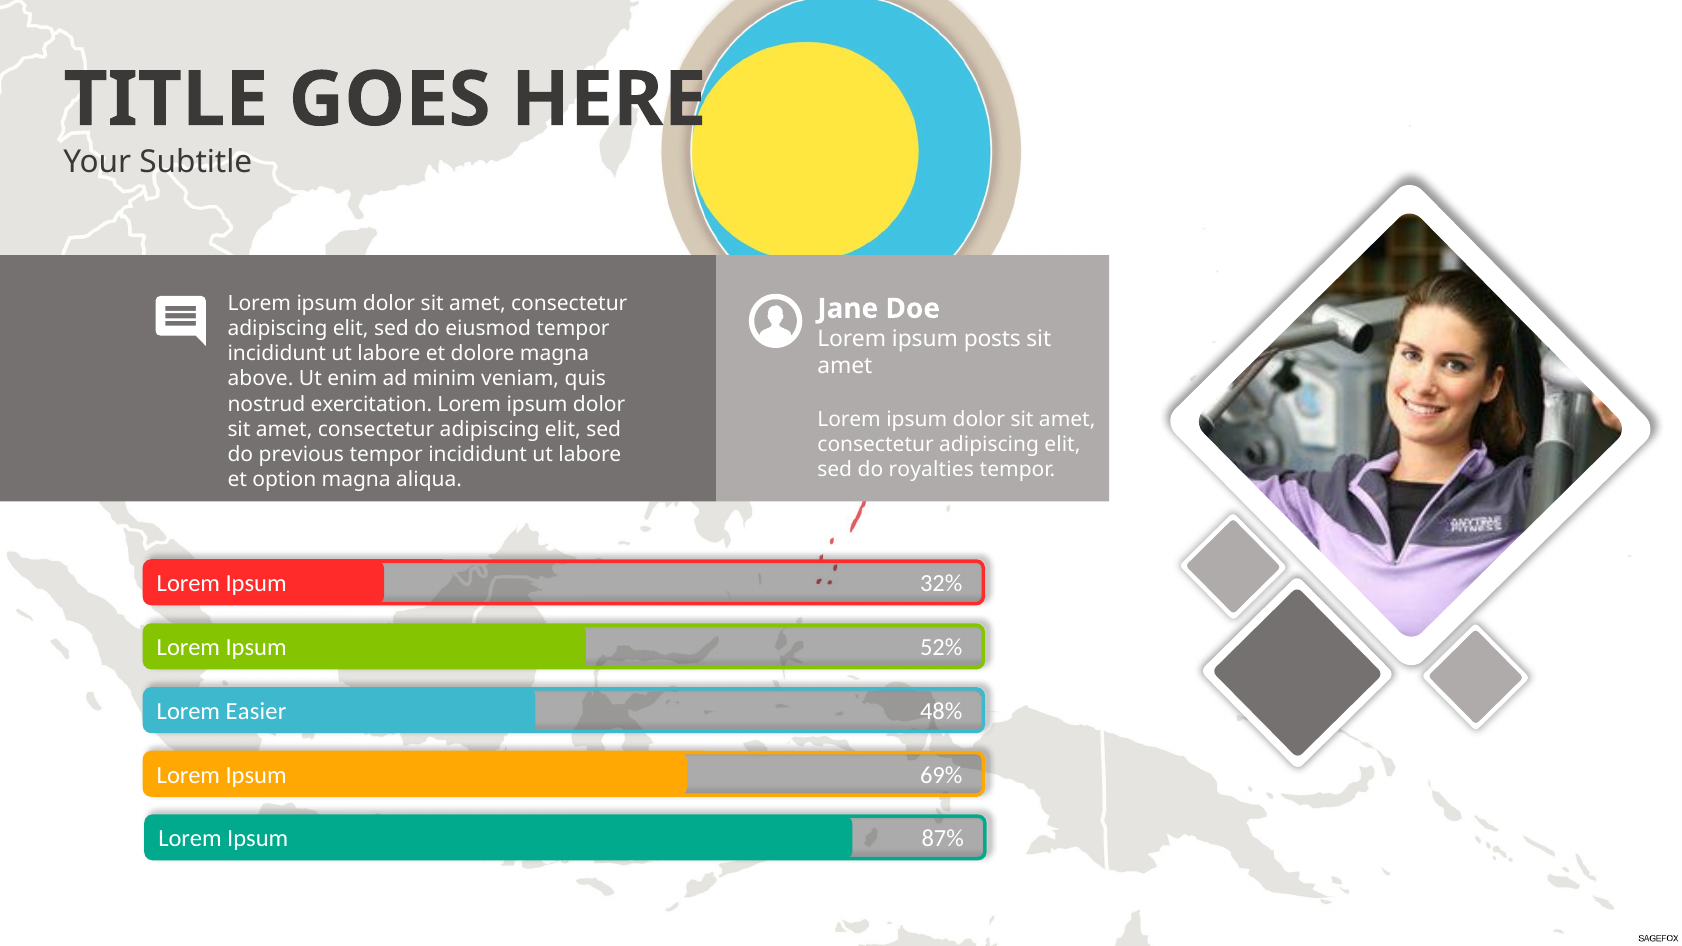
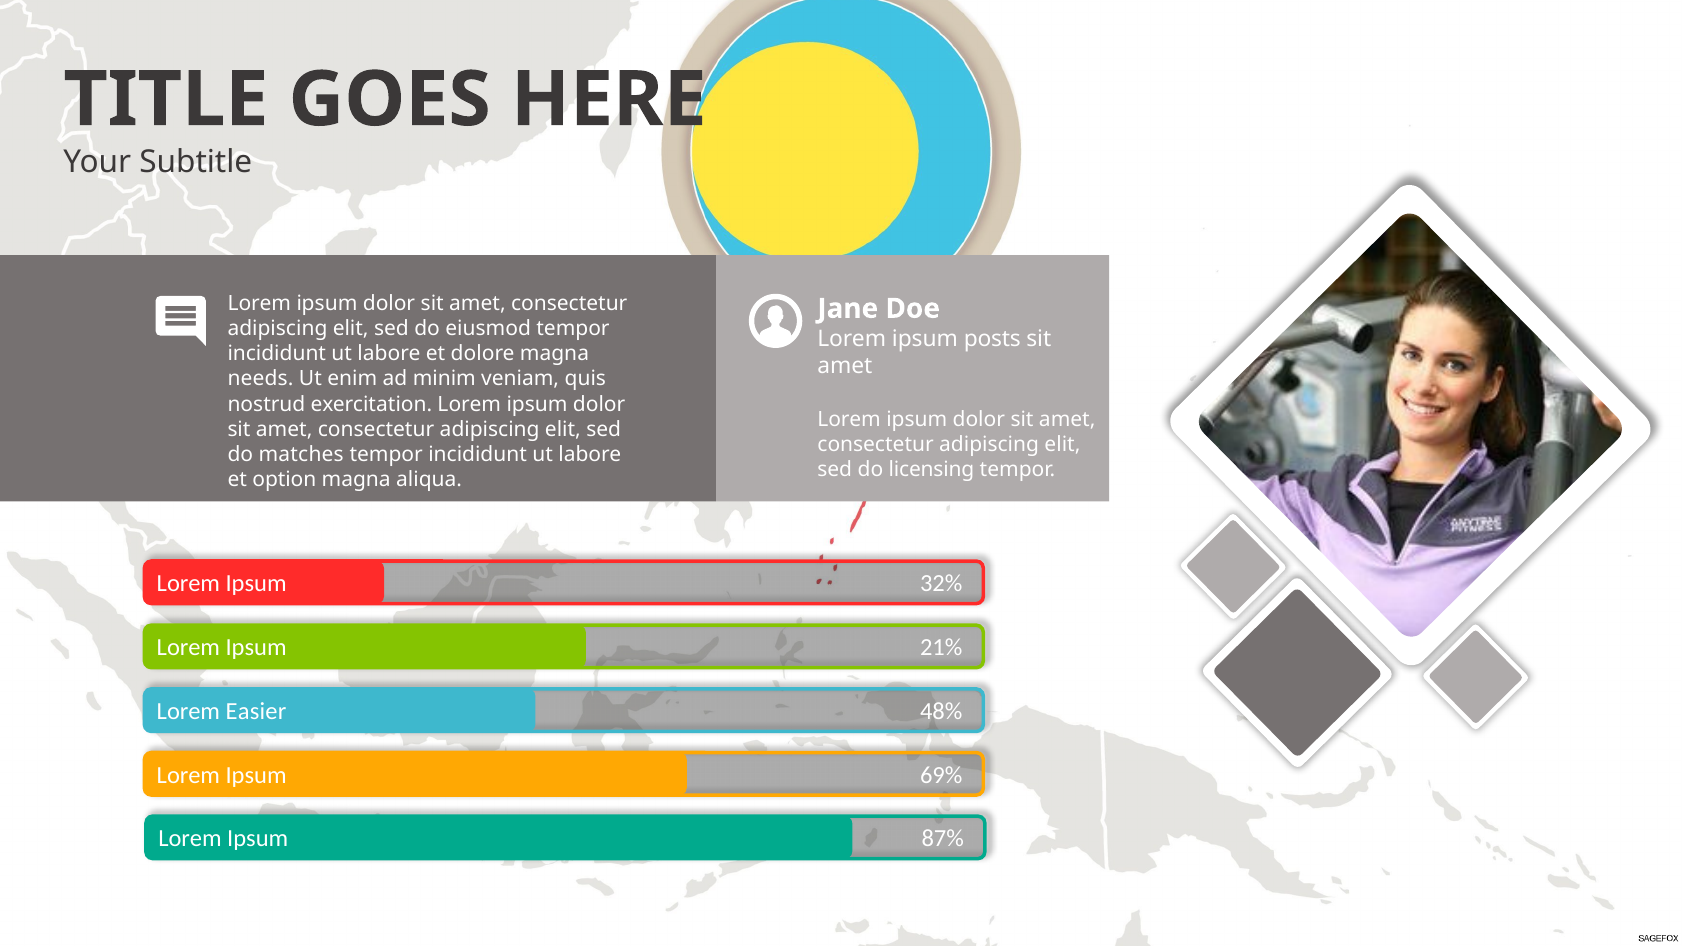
above: above -> needs (260, 379)
previous: previous -> matches (301, 455)
royalties: royalties -> licensing (931, 470)
52%: 52% -> 21% (941, 648)
